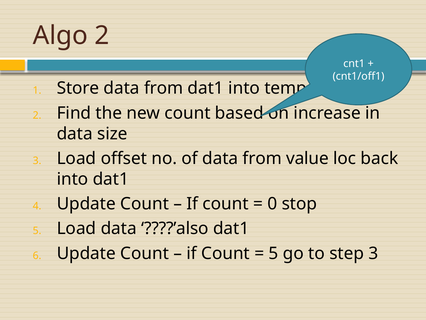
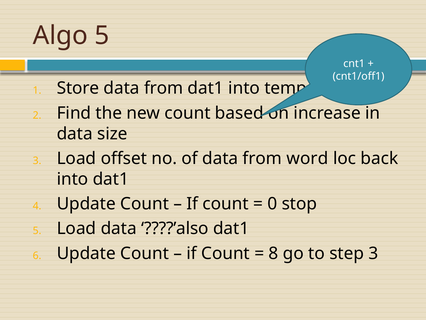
Algo 2: 2 -> 5 (102, 36)
value: value -> word (307, 158)
5: 5 -> 8 (274, 253)
